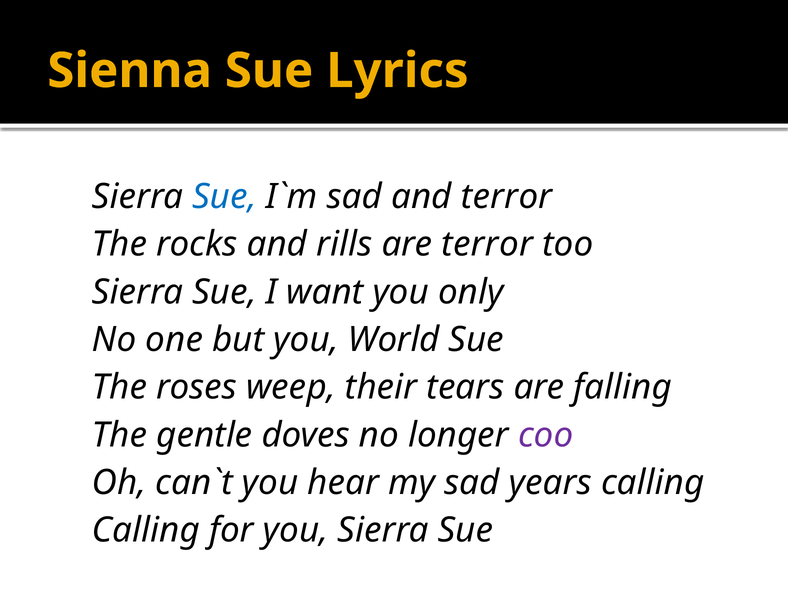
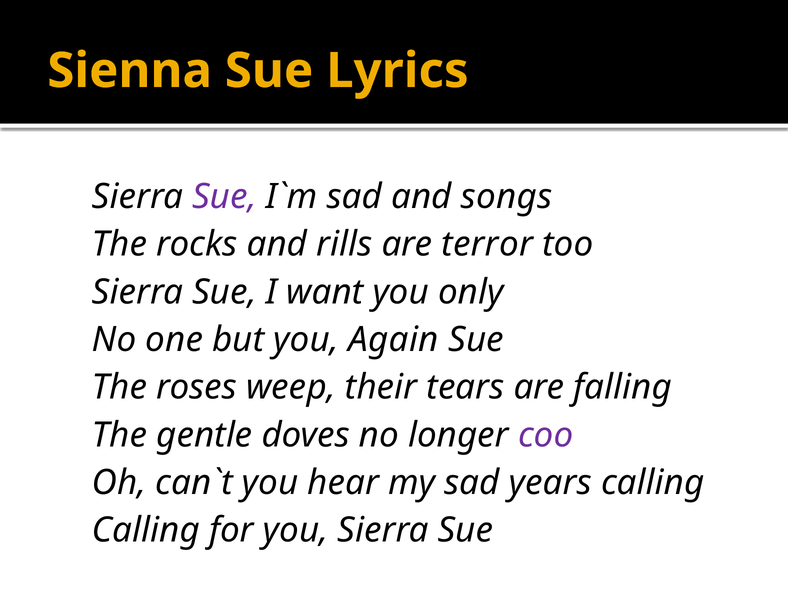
Sue colour: blue -> purple (224, 197)
and terror: terror -> songs (507, 197)
World: World -> Again (393, 340)
